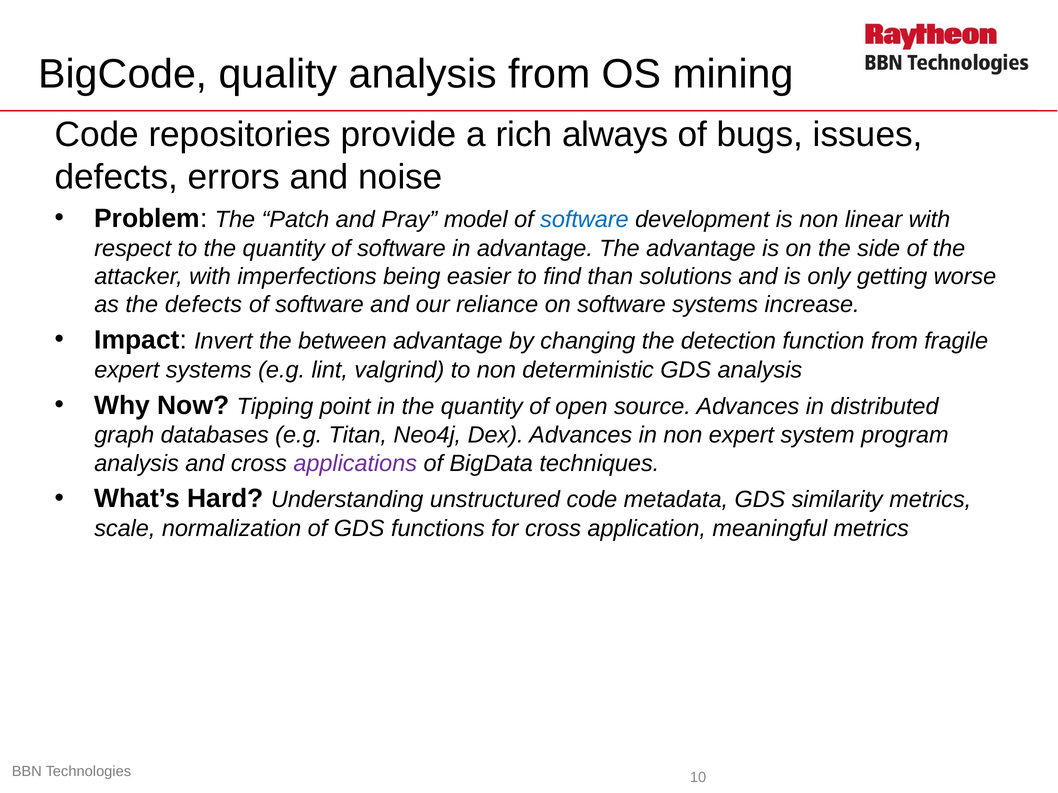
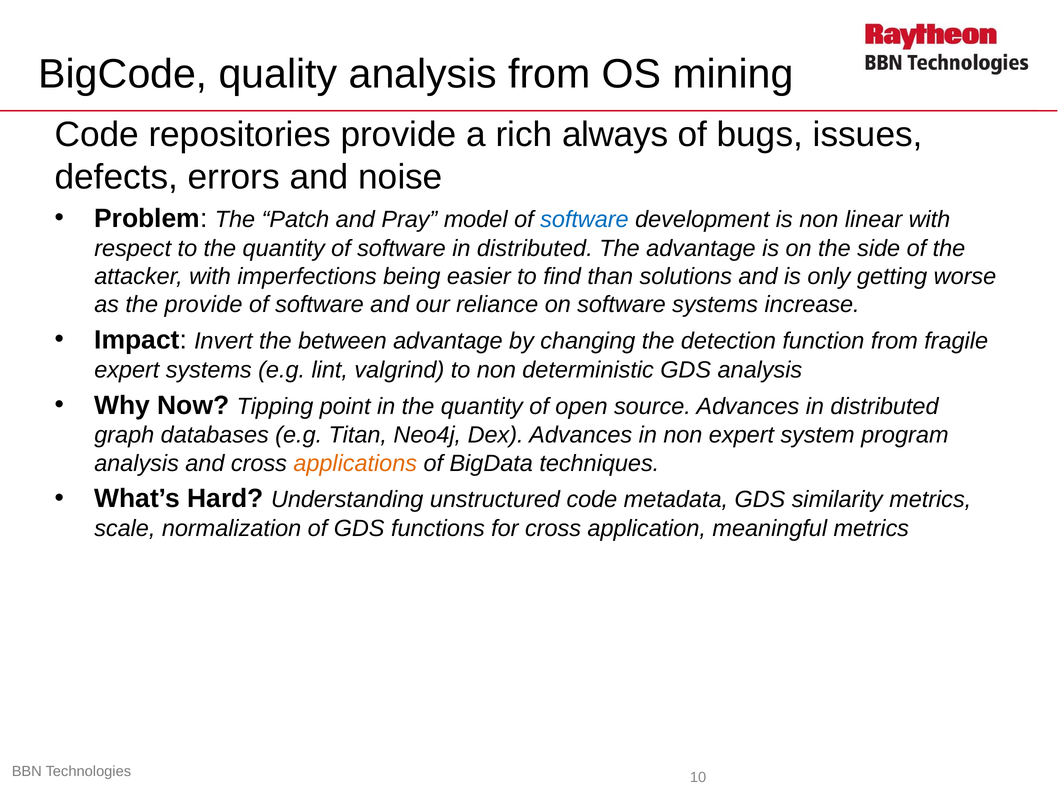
software in advantage: advantage -> distributed (535, 248)
the defects: defects -> provide (204, 305)
applications colour: purple -> orange (355, 464)
